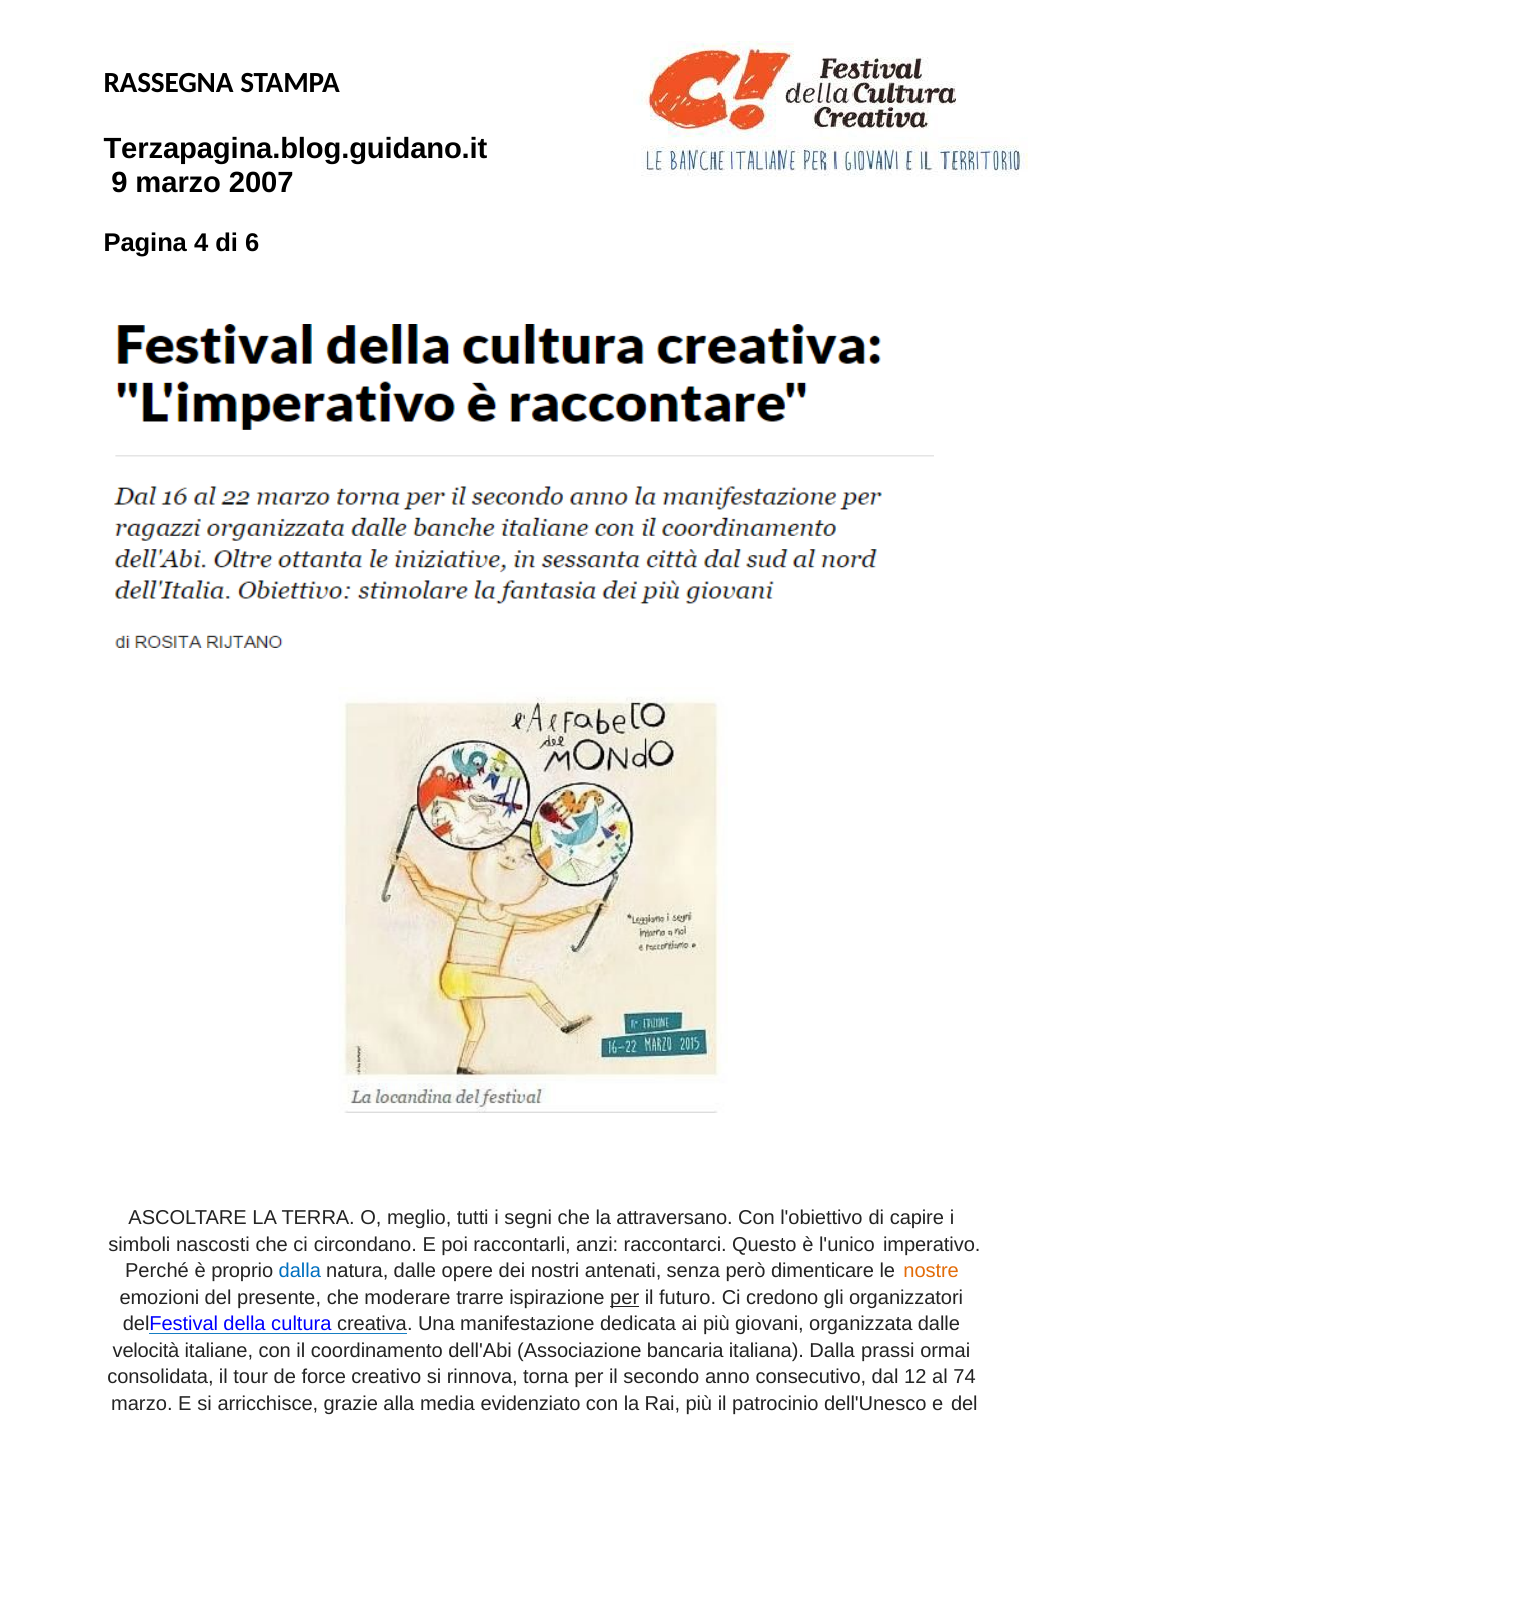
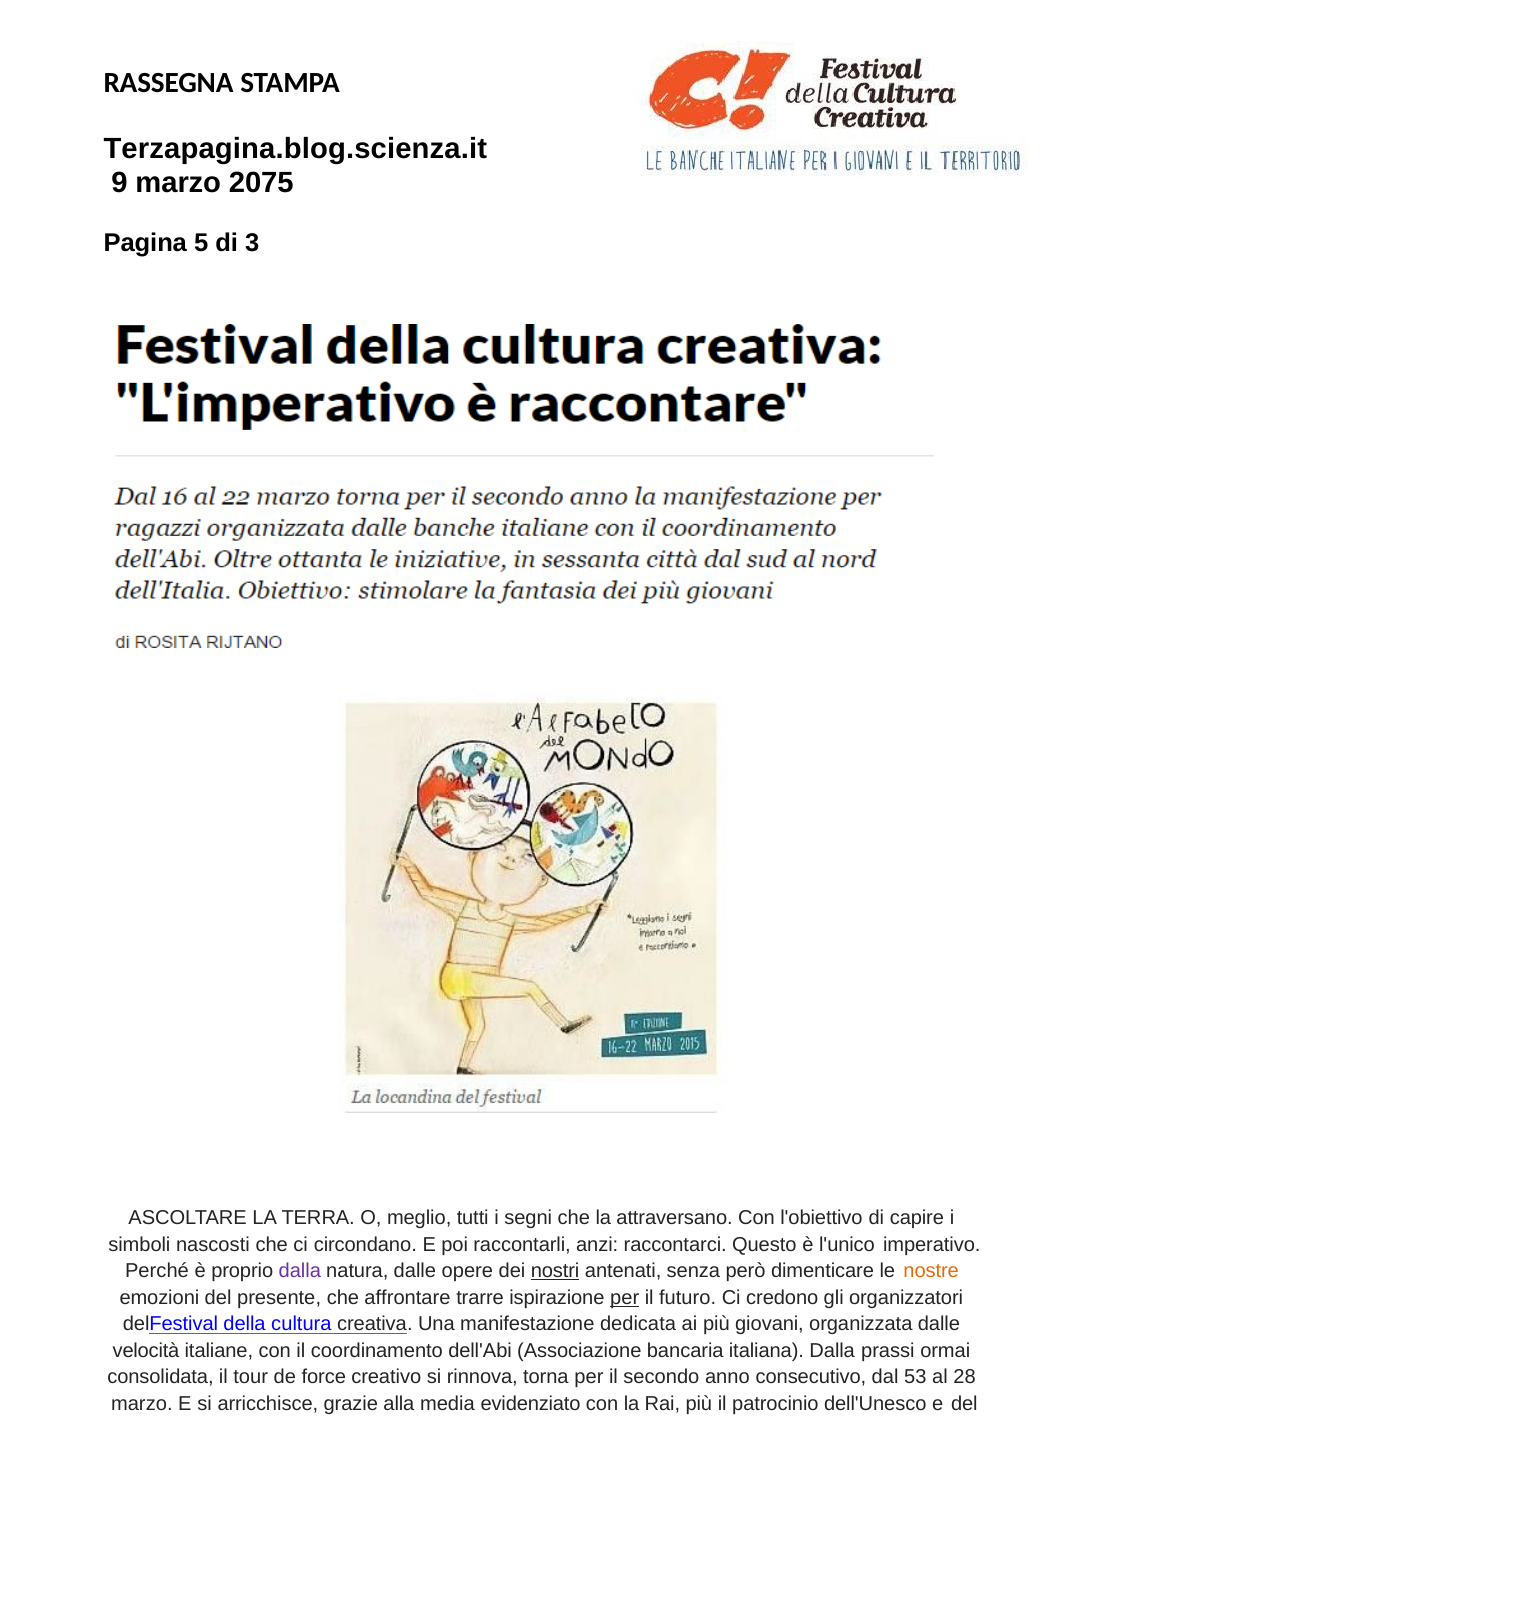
Terzapagina.blog.guidano.it: Terzapagina.blog.guidano.it -> Terzapagina.blog.scienza.it (295, 149)
2007: 2007 -> 2075 (261, 183)
4: 4 -> 5 (201, 243)
6: 6 -> 3 (252, 243)
dalla colour: blue -> purple (300, 1272)
nostri underline: none -> present (555, 1272)
moderare: moderare -> affrontare (407, 1298)
12: 12 -> 53 (915, 1378)
74: 74 -> 28 (965, 1378)
